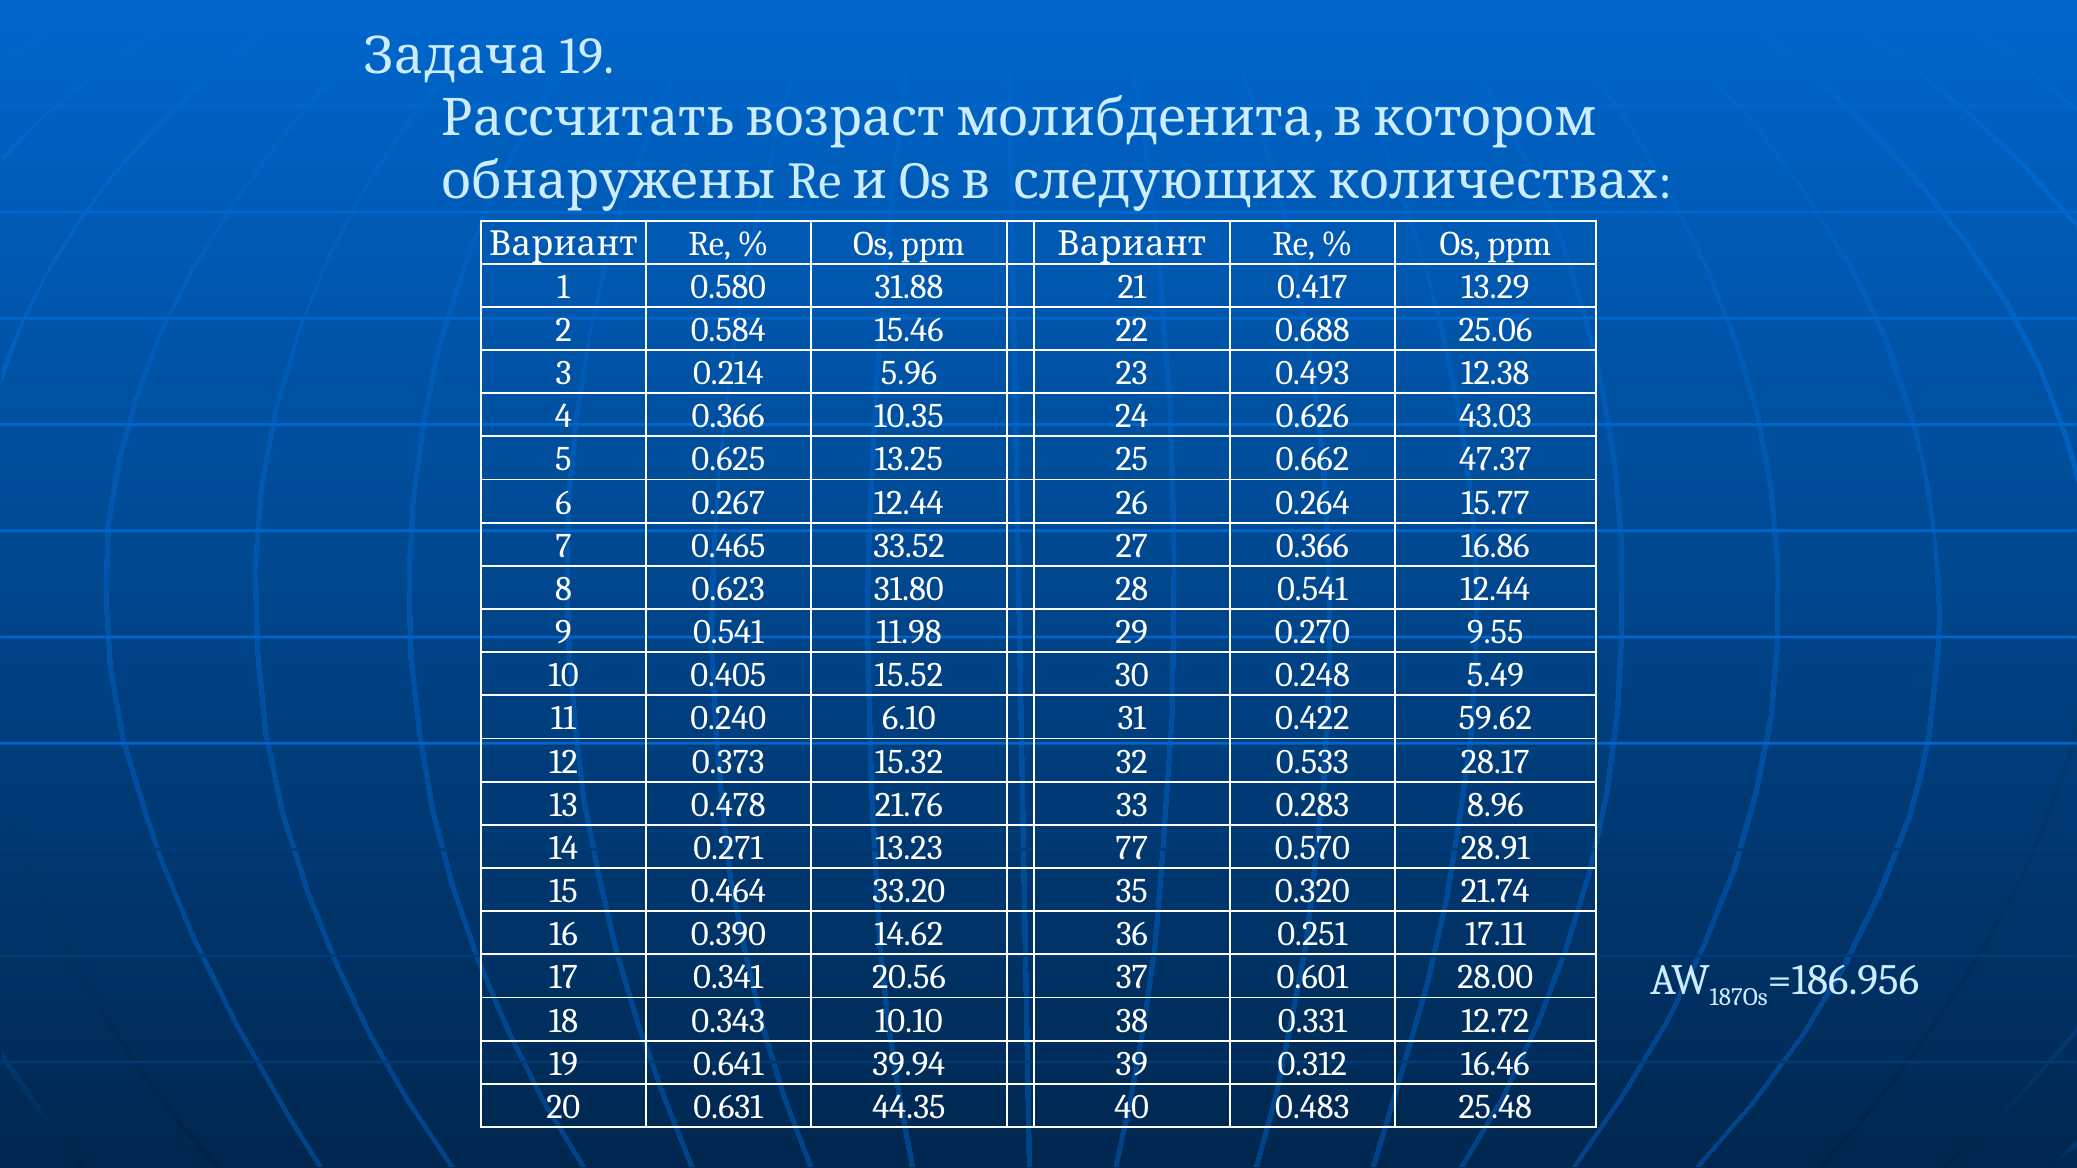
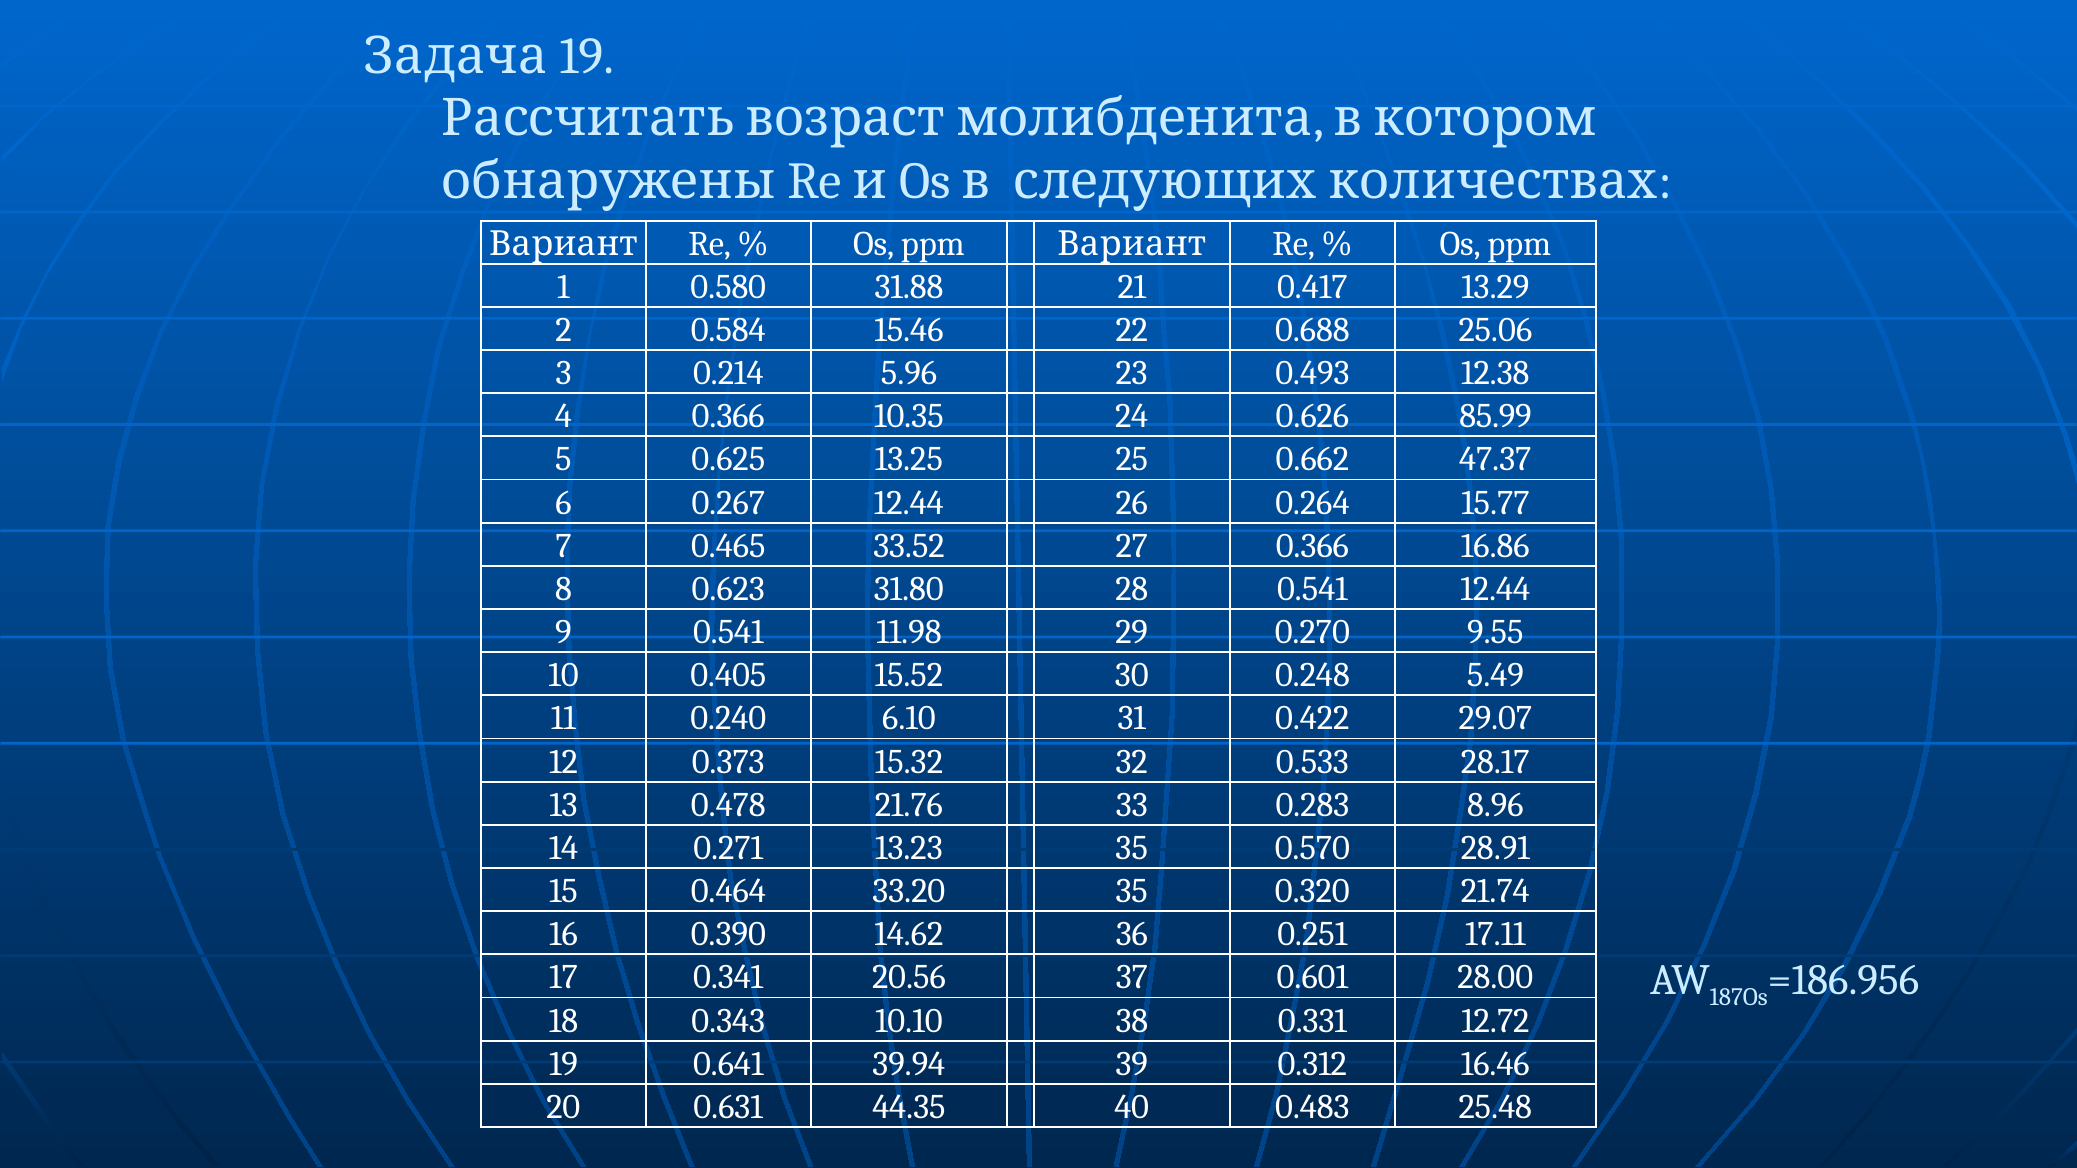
43.03: 43.03 -> 85.99 (1496, 416)
59.62: 59.62 -> 29.07 (1495, 719)
13.23 77: 77 -> 35 (1132, 848)
